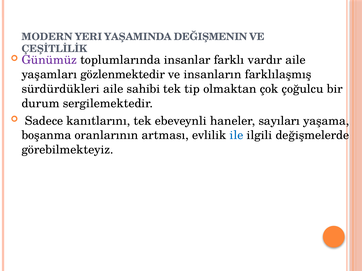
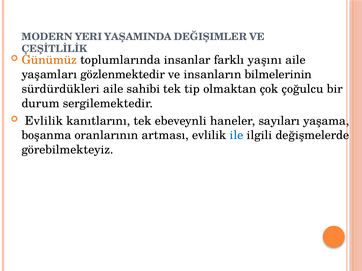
DEĞIŞMENIN: DEĞIŞMENIN -> DEĞIŞIMLER (210, 37)
Günümüz colour: purple -> orange (49, 60)
vardır: vardır -> yaşını (265, 60)
farklılaşmış: farklılaşmış -> bilmelerinin (278, 75)
Sadece: Sadece -> Evlilik (44, 121)
